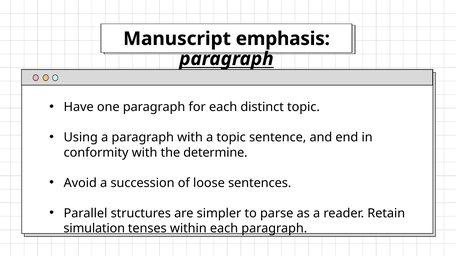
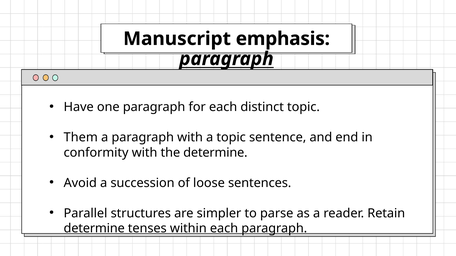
Using: Using -> Them (81, 138)
simulation: simulation -> determine (94, 229)
